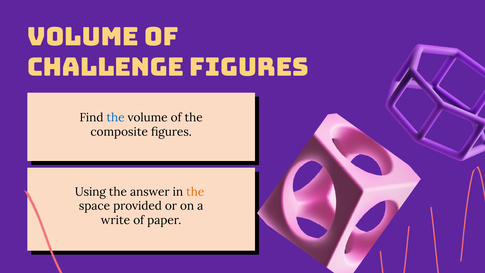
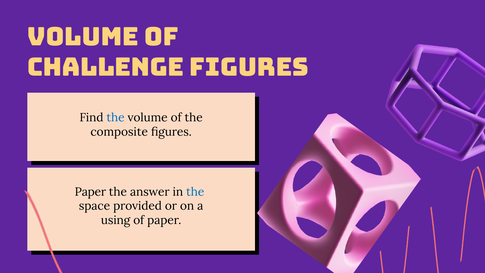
Using: Using -> Paper (90, 192)
the colour: orange -> blue (195, 192)
write: write -> using (116, 220)
